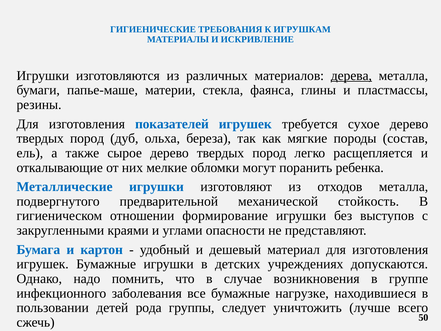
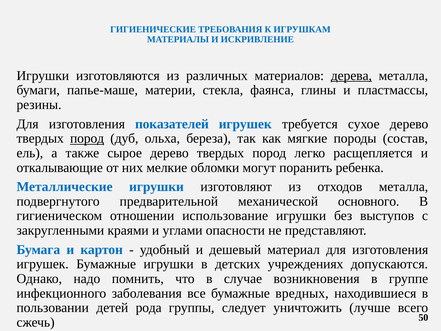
пород underline: none -> present (87, 138)
стойкость: стойкость -> основного (369, 201)
формирование: формирование -> использование (225, 216)
нагрузке: нагрузке -> вредных (302, 293)
